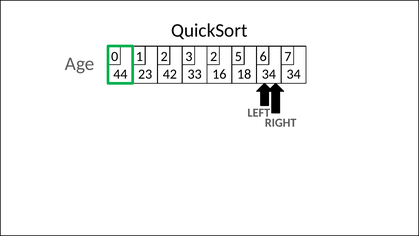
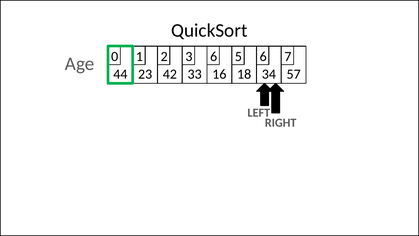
3 2: 2 -> 6 (214, 56)
34 34: 34 -> 57 (294, 74)
